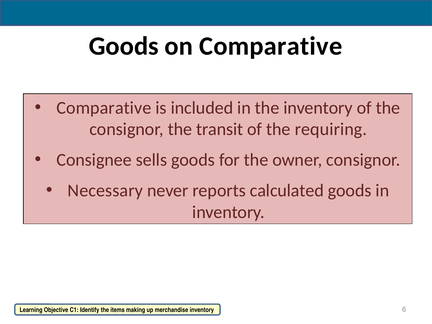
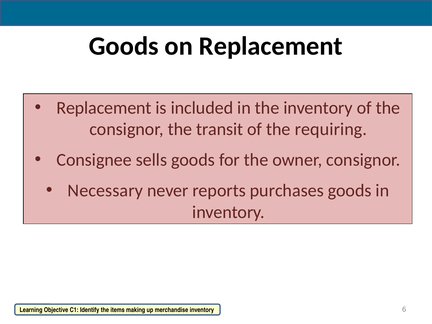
on Comparative: Comparative -> Replacement (271, 46)
Comparative: Comparative -> Replacement (104, 108)
calculated: calculated -> purchases (287, 191)
